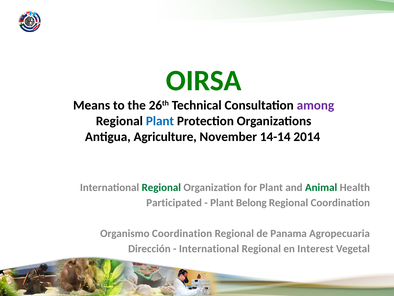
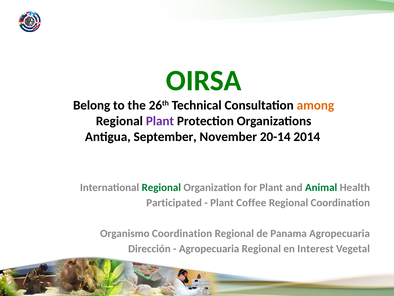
Means: Means -> Belong (92, 105)
among colour: purple -> orange (315, 105)
Plant colour: blue -> purple (160, 121)
Agriculture: Agriculture -> September (165, 137)
14-14: 14-14 -> 20-14 (275, 137)
Belong: Belong -> Coffee (251, 202)
International: International -> Agropecuaria (209, 248)
